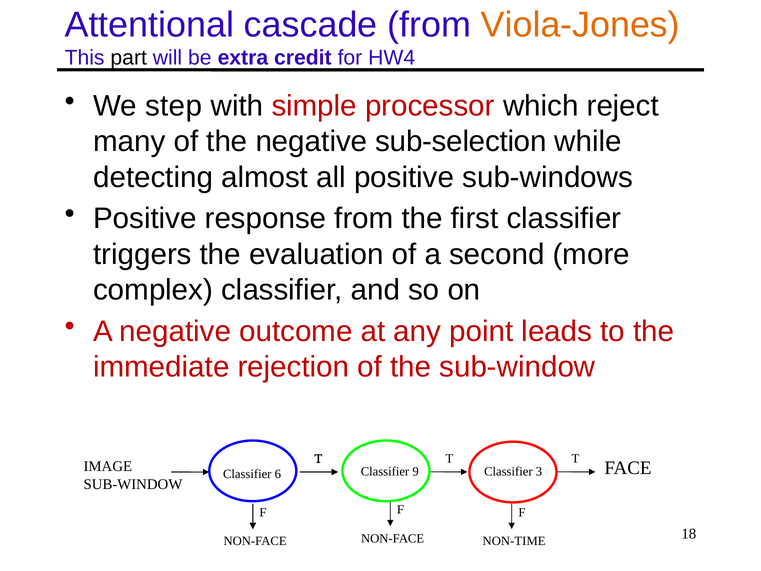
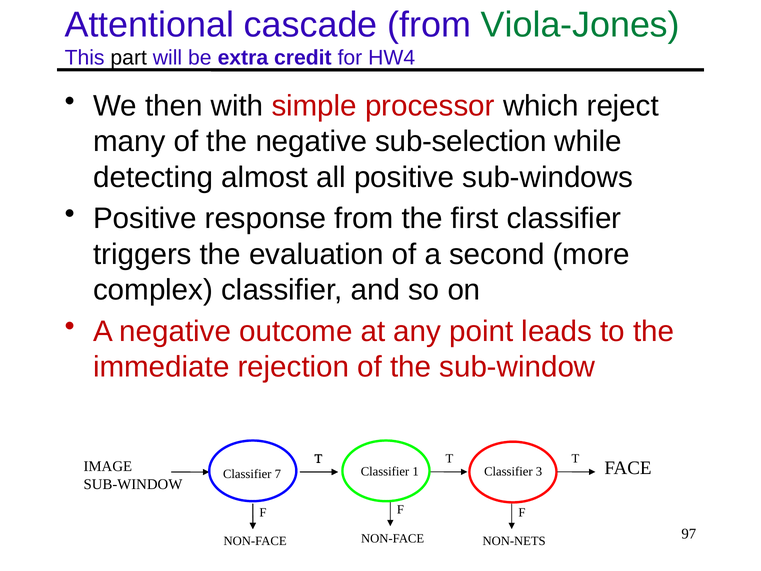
Viola-Jones colour: orange -> green (580, 25)
step: step -> then (174, 106)
9: 9 -> 1 (416, 471)
6: 6 -> 7 (278, 474)
NON-TIME: NON-TIME -> NON-NETS (514, 541)
18: 18 -> 97 (689, 534)
